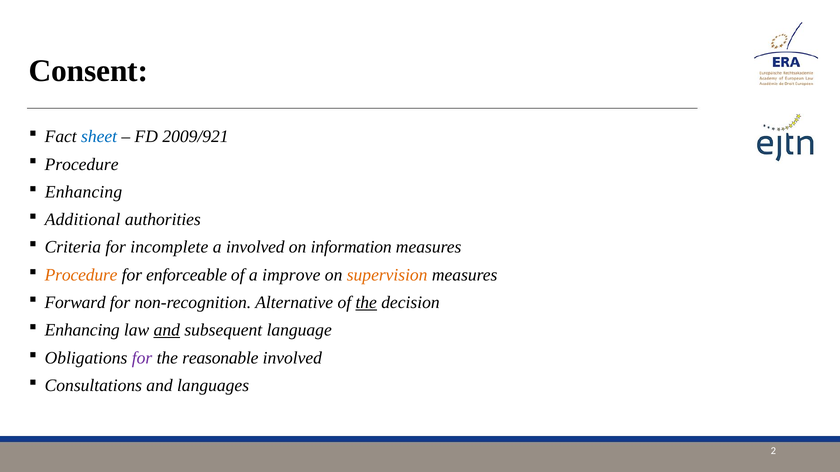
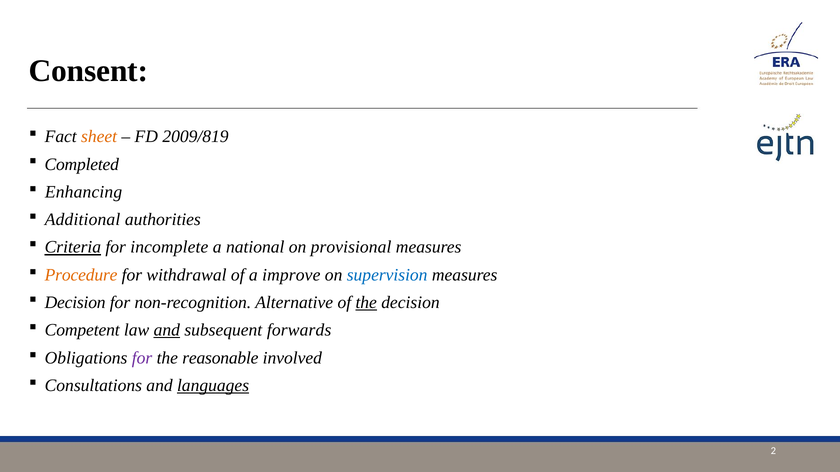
sheet colour: blue -> orange (99, 137)
2009/921: 2009/921 -> 2009/819 (195, 137)
Procedure: Procedure -> Completed (82, 164)
Criteria underline: none -> present (73, 247)
a involved: involved -> national (255, 247)
information: information -> provisional (351, 247)
enforceable: enforceable -> withdrawal (187, 275)
supervision colour: orange -> blue (387, 275)
Forward: Forward -> Decision (75, 303)
Enhancing: Enhancing -> Competent (82, 331)
language: language -> forwards (299, 331)
languages underline: none -> present (213, 386)
